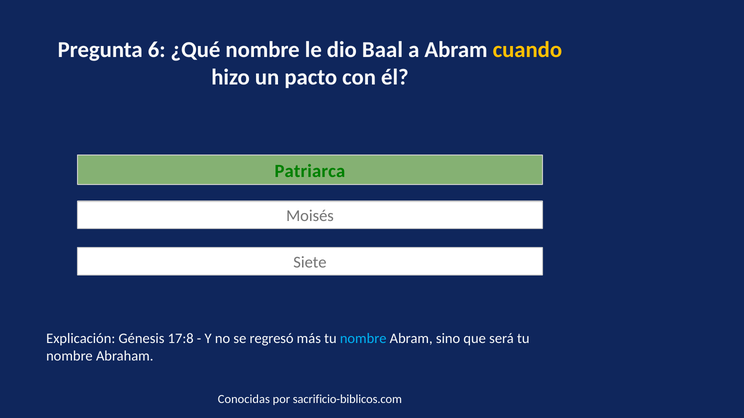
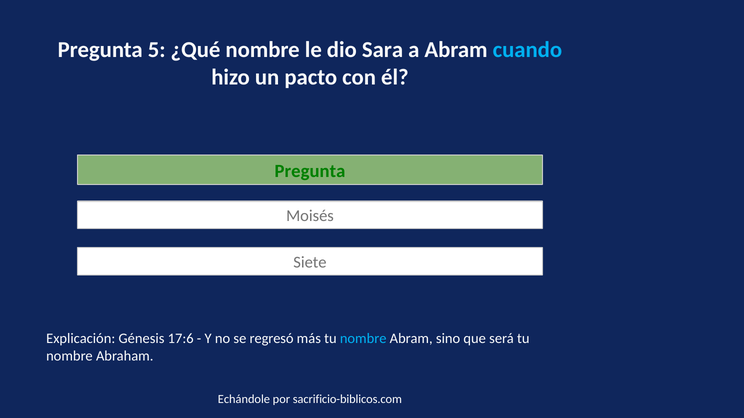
6: 6 -> 5 (157, 50)
Baal: Baal -> Sara (383, 50)
cuando colour: yellow -> light blue (527, 50)
Patriarca: Patriarca -> Pregunta (310, 171)
17:8: 17:8 -> 17:6 (181, 339)
Conocidas: Conocidas -> Echándole (244, 399)
